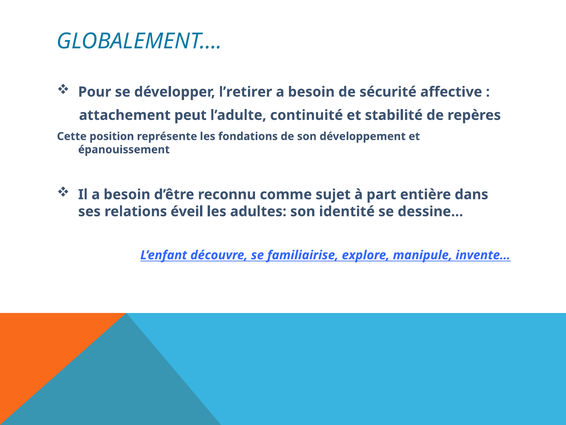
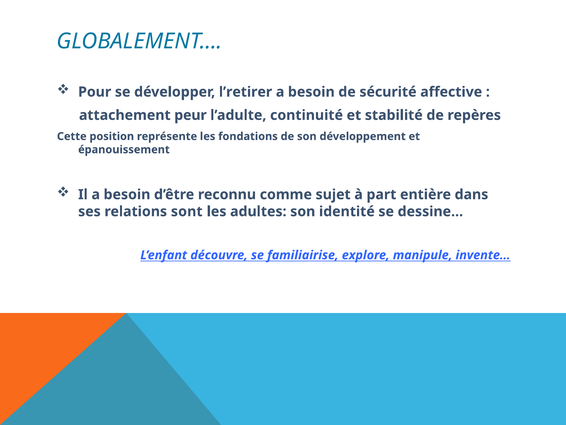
peut: peut -> peur (190, 115)
éveil: éveil -> sont (187, 211)
